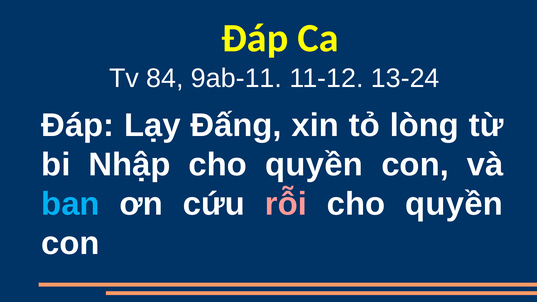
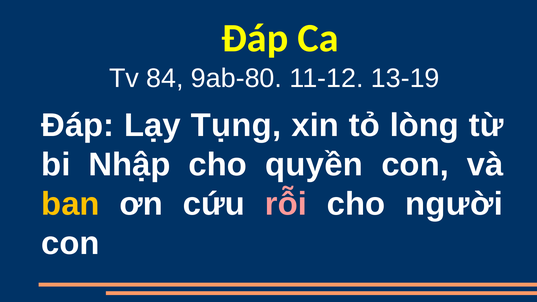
9ab-11: 9ab-11 -> 9ab-80 (236, 78)
13-24: 13-24 -> 13-19 (405, 78)
Đấng: Đấng -> Tụng (236, 125)
ban colour: light blue -> yellow (70, 204)
quyền: quyền -> người (454, 204)
